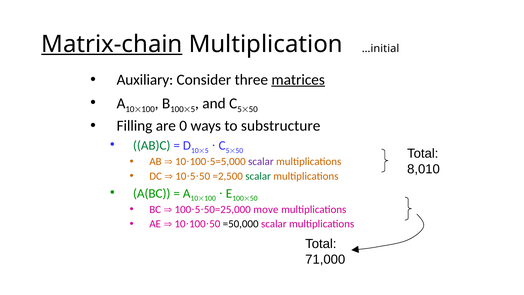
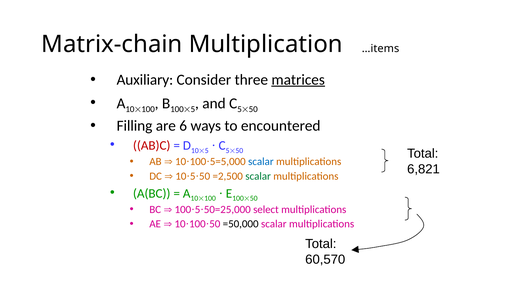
Matrix-chain underline: present -> none (112, 44)
…initial: …initial -> …items (381, 48)
0: 0 -> 6 (183, 126)
substructure: substructure -> encountered (281, 126)
AB)C colour: green -> red (152, 145)
scalar colour: purple -> blue (261, 161)
8,010: 8,010 -> 6,821 (424, 169)
move: move -> select (266, 209)
71,000: 71,000 -> 60,570 (325, 259)
